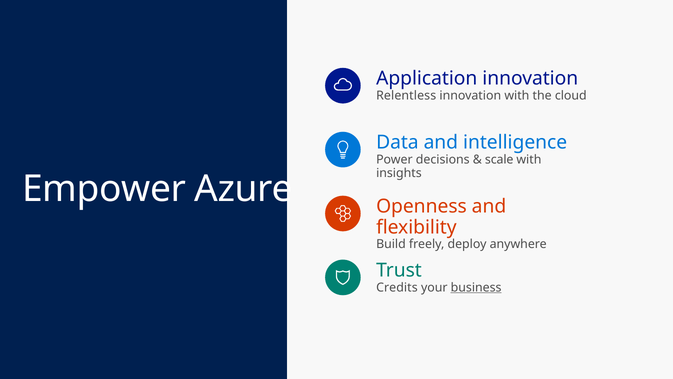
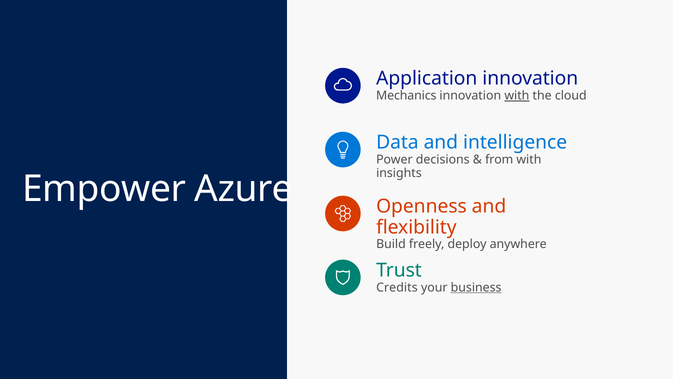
Relentless: Relentless -> Mechanics (406, 96)
with underline: none -> present (517, 96)
scale: scale -> from (499, 159)
